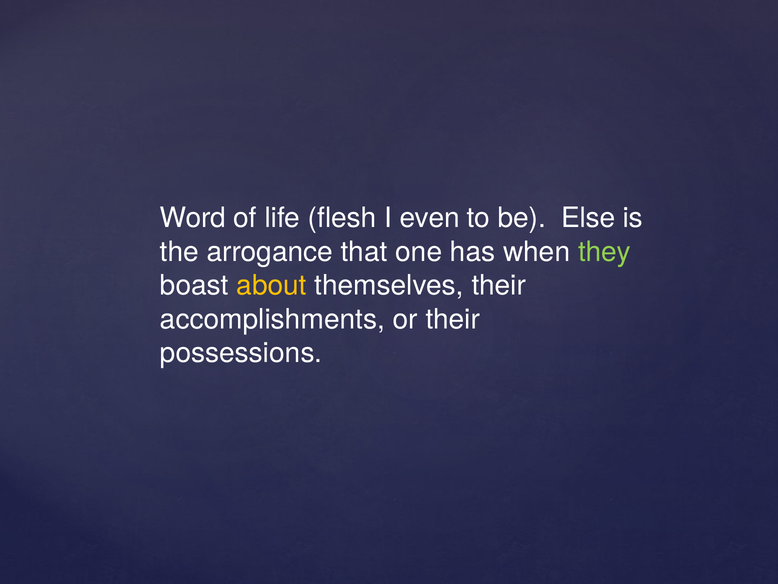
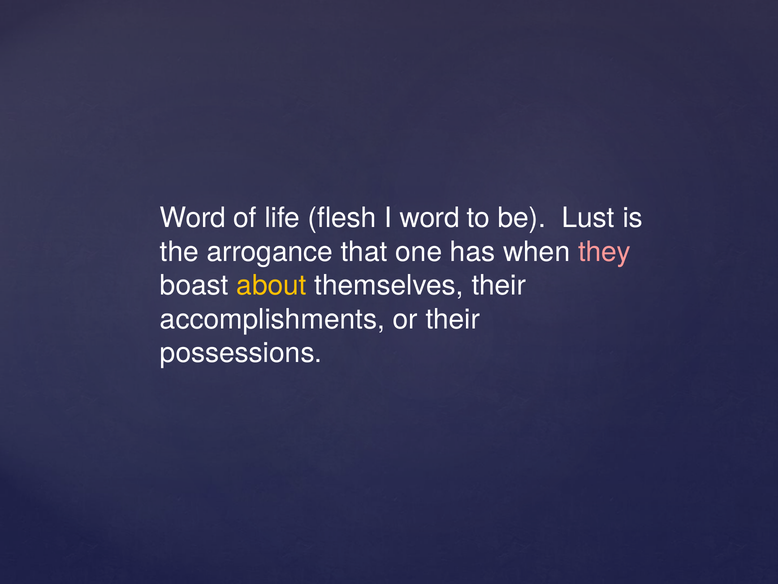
I even: even -> word (430, 218)
Else: Else -> Lust (588, 218)
they colour: light green -> pink (604, 252)
